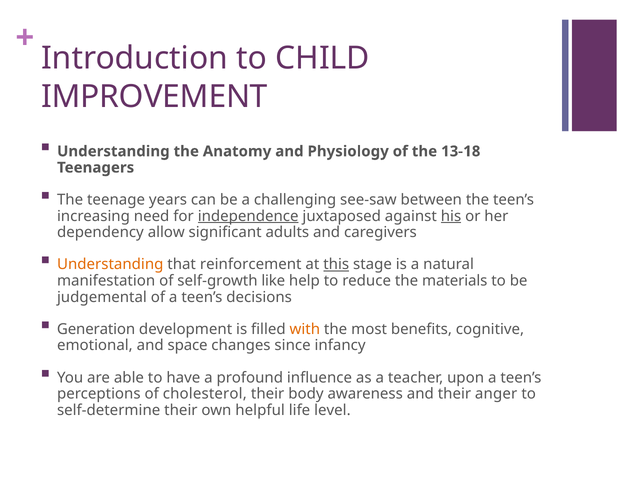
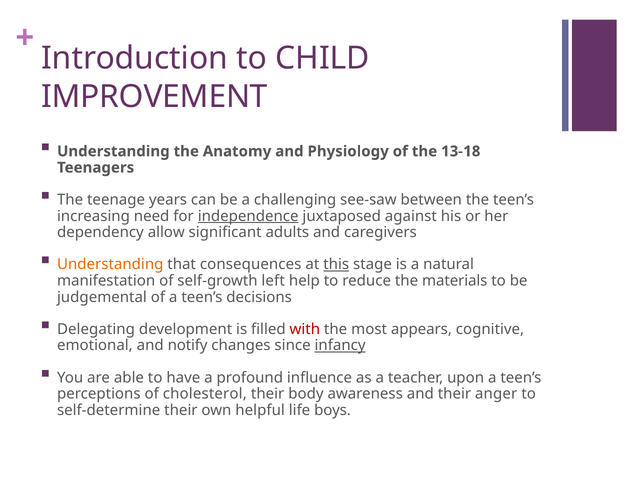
his underline: present -> none (451, 216)
reinforcement: reinforcement -> consequences (251, 264)
like: like -> left (273, 281)
Generation: Generation -> Delegating (96, 329)
with colour: orange -> red (305, 329)
benefits: benefits -> appears (421, 329)
space: space -> notify (188, 345)
infancy underline: none -> present (340, 345)
level: level -> boys (333, 410)
